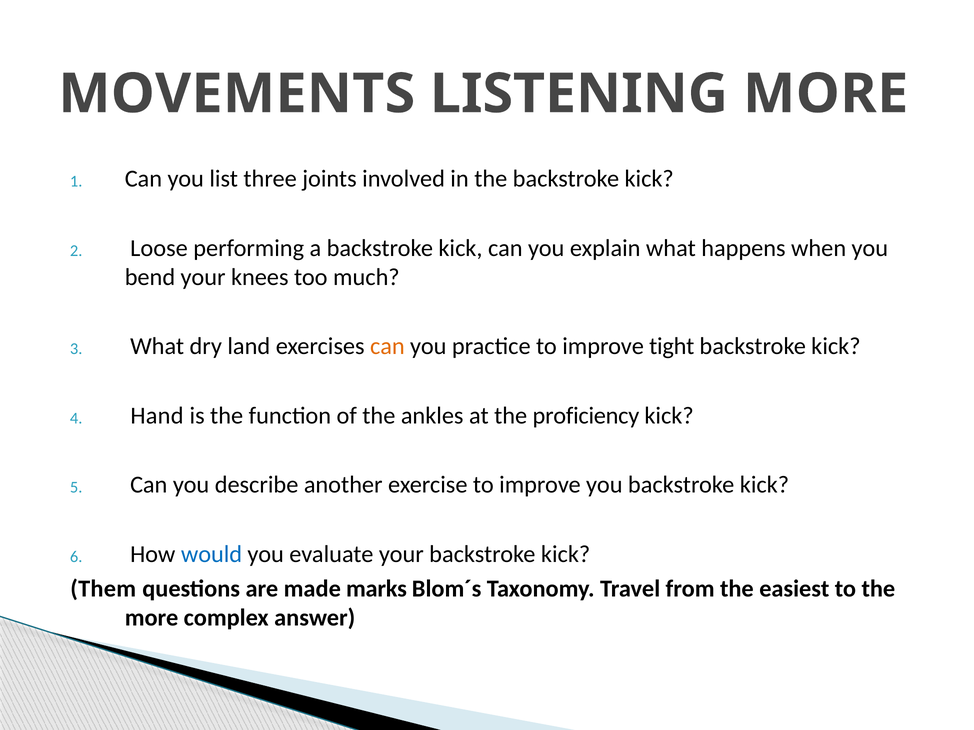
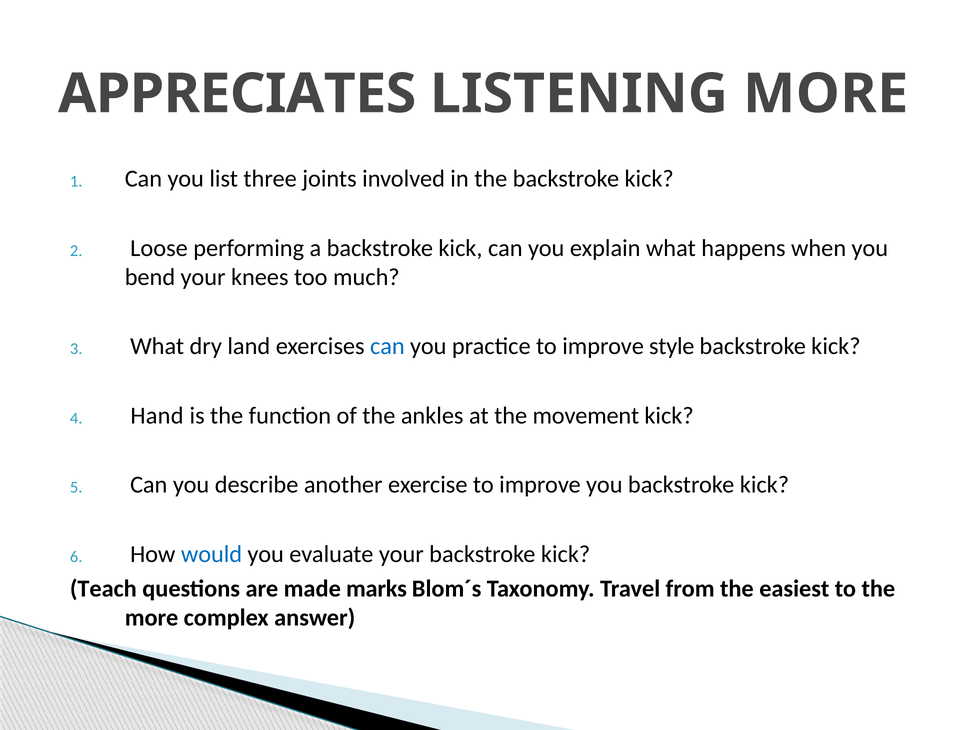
MOVEMENTS: MOVEMENTS -> APPRECIATES (237, 94)
can colour: orange -> blue (387, 347)
tight: tight -> style (672, 347)
proficiency: proficiency -> movement (586, 416)
Them: Them -> Teach (103, 589)
